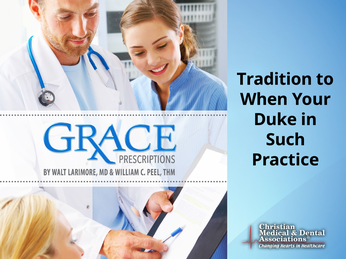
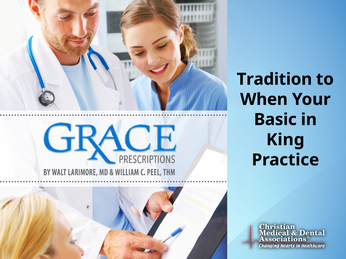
Duke: Duke -> Basic (275, 120)
Such: Such -> King (285, 140)
